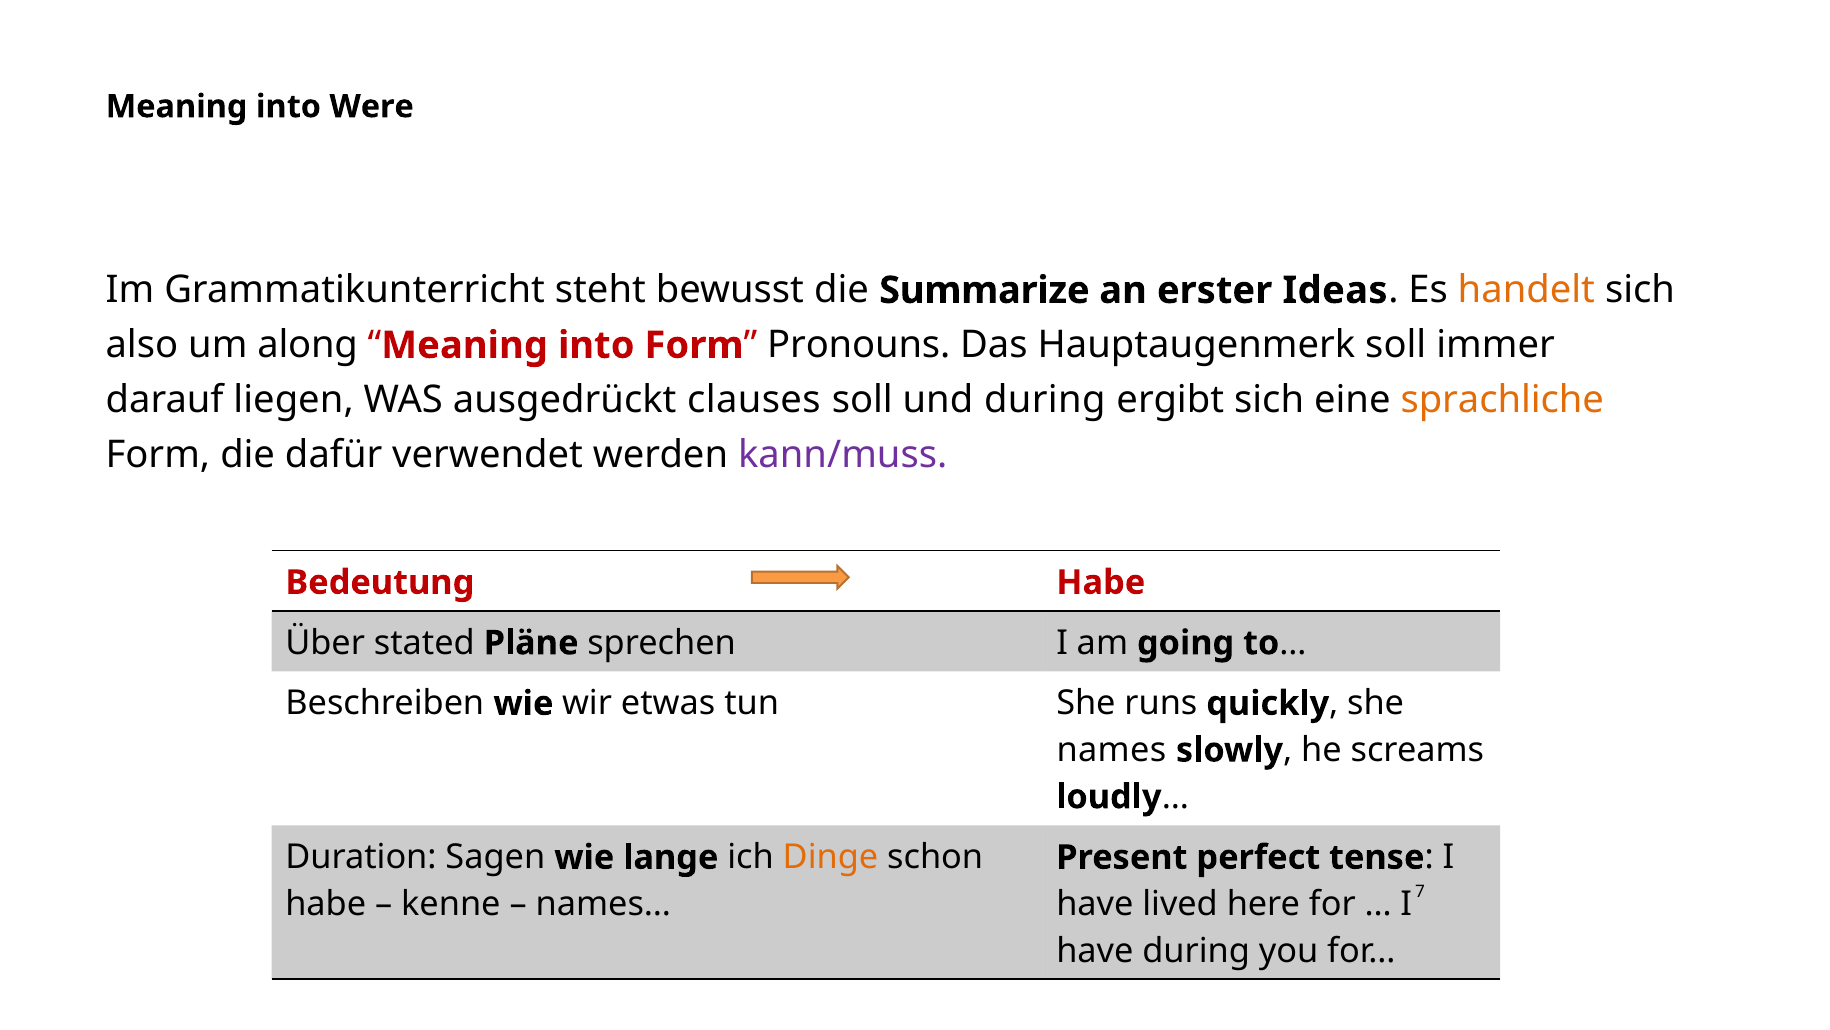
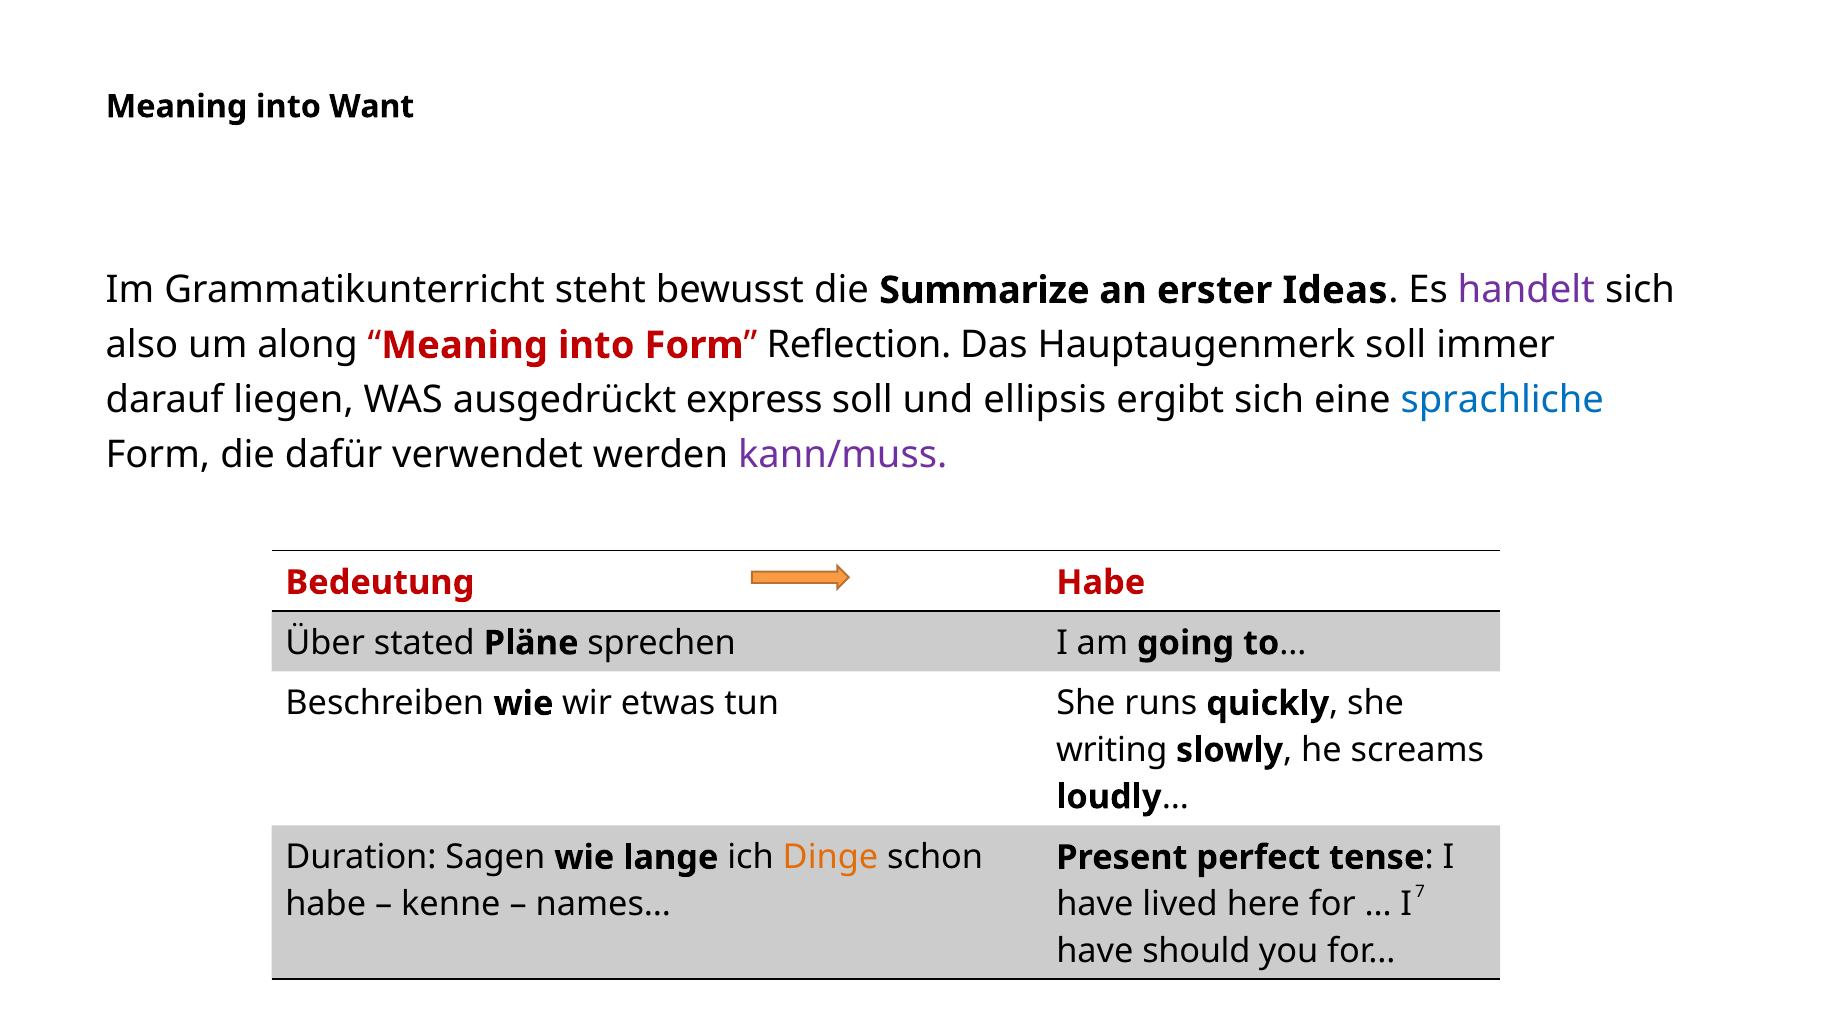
Were: Were -> Want (372, 107)
handelt colour: orange -> purple (1526, 290)
Pronouns: Pronouns -> Reflection (859, 345)
clauses: clauses -> express (754, 400)
und during: during -> ellipsis (1045, 400)
sprachliche colour: orange -> blue (1502, 400)
names: names -> writing (1112, 750)
have during: during -> should (1196, 950)
